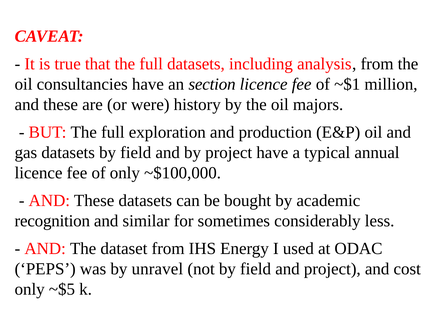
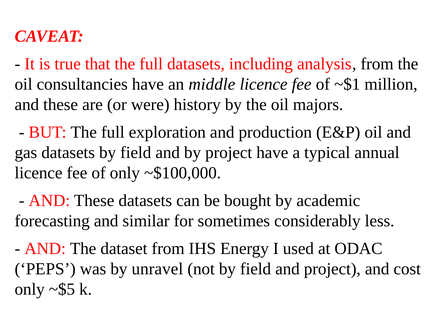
section: section -> middle (212, 84)
recognition: recognition -> forecasting (52, 221)
